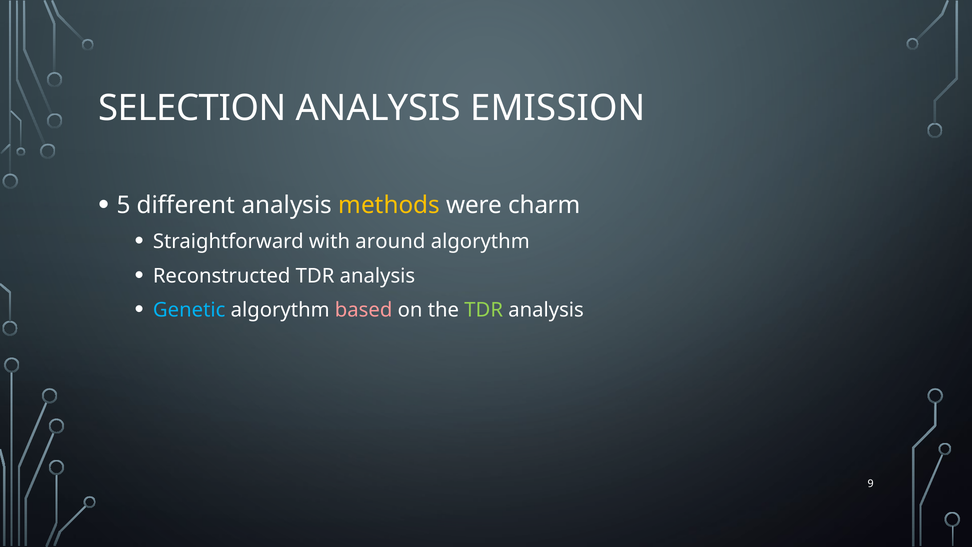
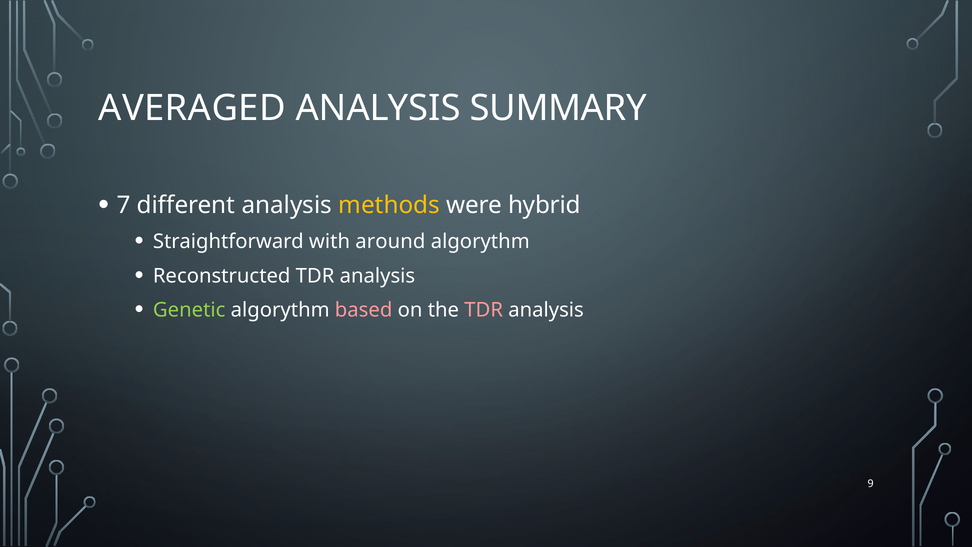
SELECTION: SELECTION -> AVERAGED (192, 108)
EMISSION: EMISSION -> SUMMARY (558, 108)
5: 5 -> 7 (123, 205)
charm: charm -> hybrid (544, 205)
Genetic colour: light blue -> light green (189, 310)
TDR colour: light green -> pink (484, 310)
